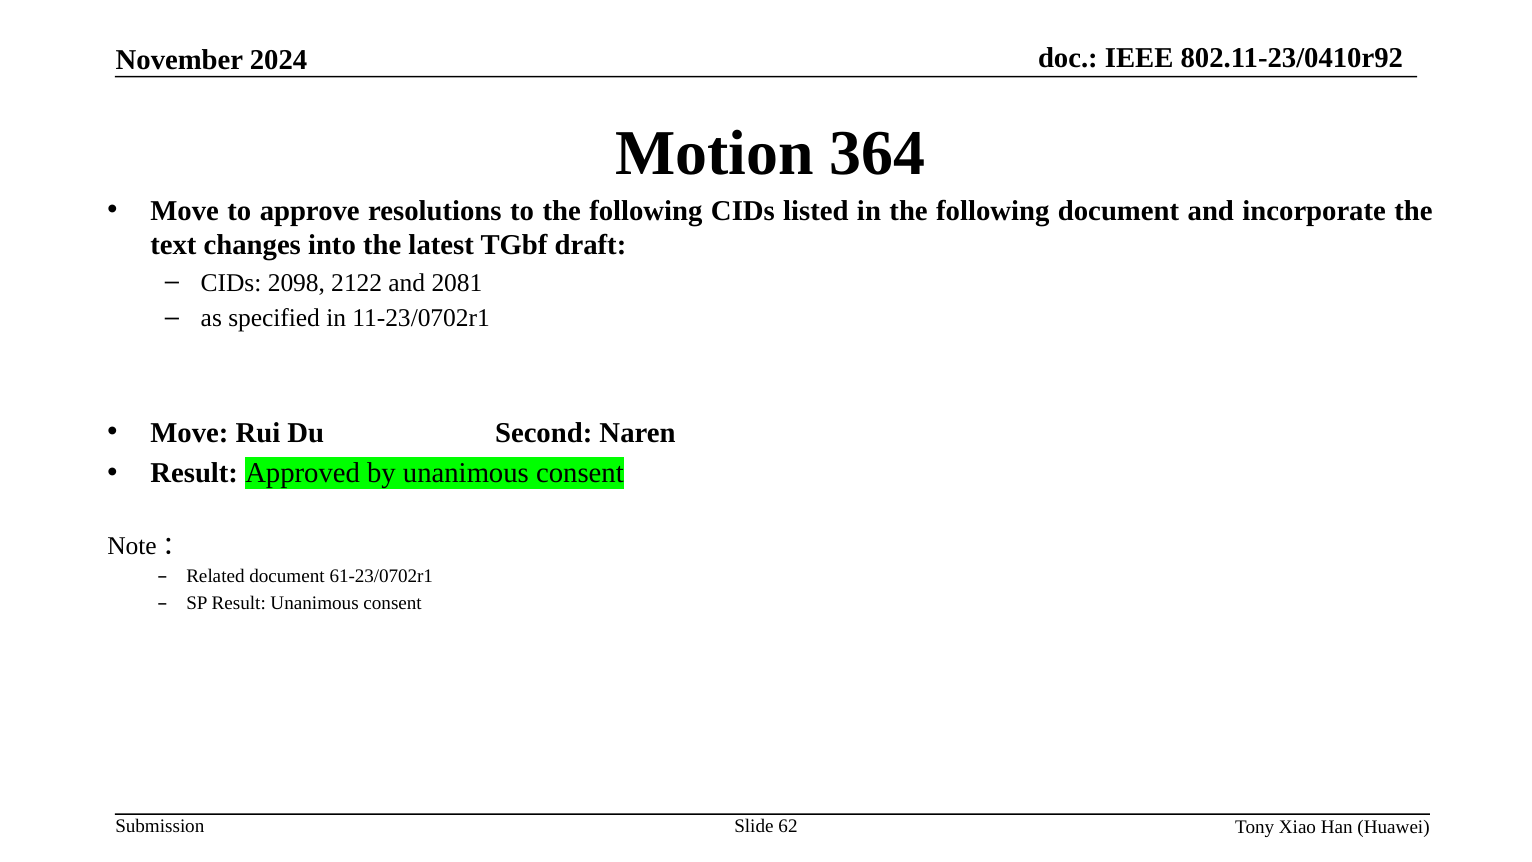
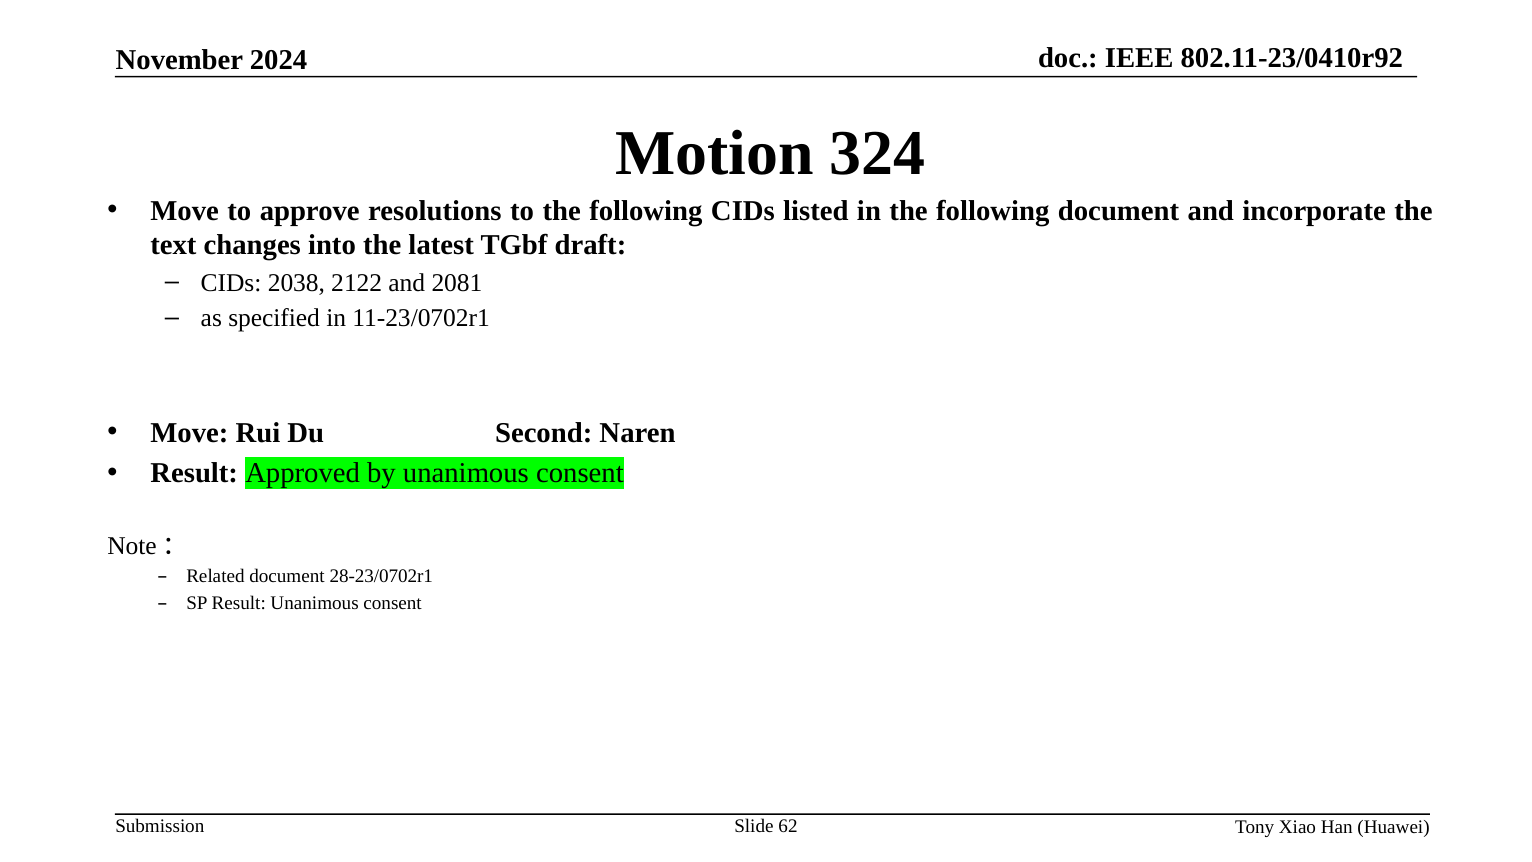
364: 364 -> 324 (878, 154)
2098: 2098 -> 2038 (296, 283)
61-23/0702r1: 61-23/0702r1 -> 28-23/0702r1 (381, 576)
